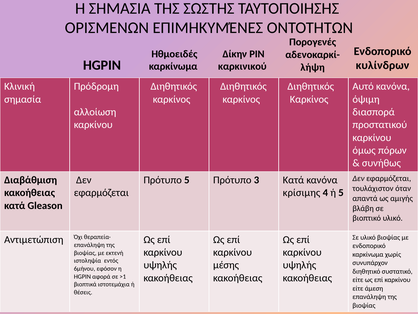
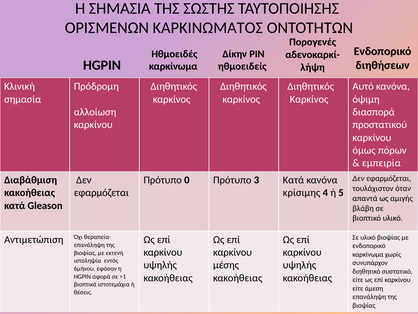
ΕΠΙΜΗΚΥΜΈΝΕΣ: ΕΠΙΜΗΚΥΜΈΝΕΣ -> ΚΑΡΚΙΝΩΜΑΤΟΣ (208, 28)
κυλίνδρων: κυλίνδρων -> διηθήσεων (383, 65)
καρκινικού: καρκινικού -> ηθμοειδείς (242, 66)
συνήθως: συνήθως -> εμπειρία (381, 163)
Πρότυπο 5: 5 -> 0 (187, 180)
